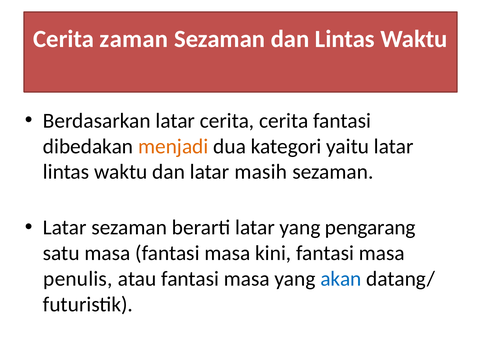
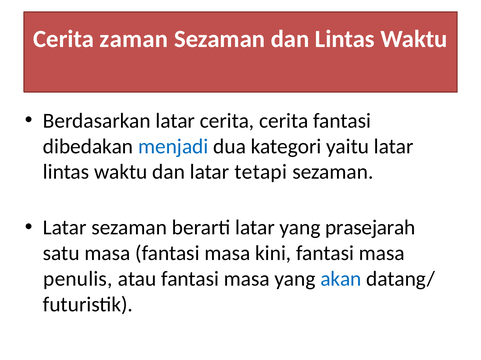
menjadi colour: orange -> blue (173, 147)
masih: masih -> tetapi (261, 172)
pengarang: pengarang -> prasejarah (370, 228)
